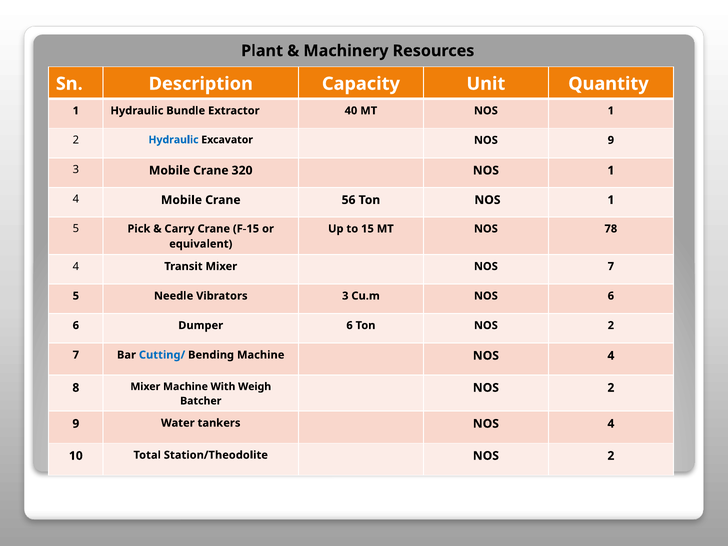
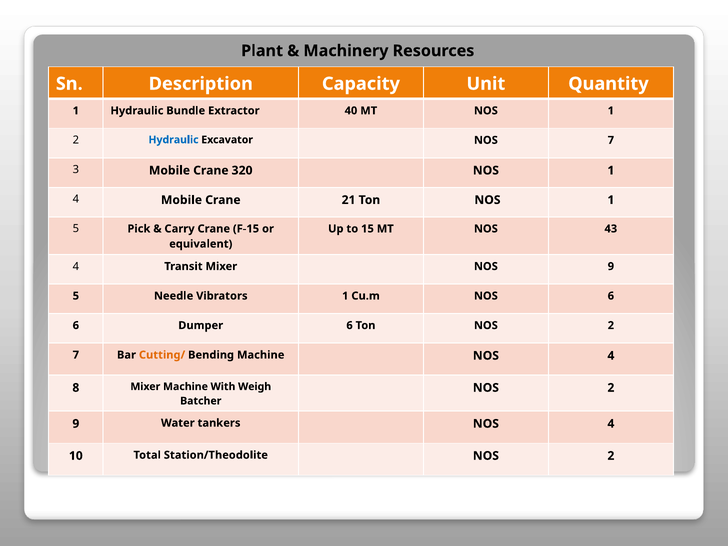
NOS 9: 9 -> 7 (611, 140)
56: 56 -> 21 (349, 200)
78: 78 -> 43 (611, 229)
NOS 7: 7 -> 9 (611, 266)
Vibrators 3: 3 -> 1 (345, 296)
Cutting/ colour: blue -> orange (162, 355)
